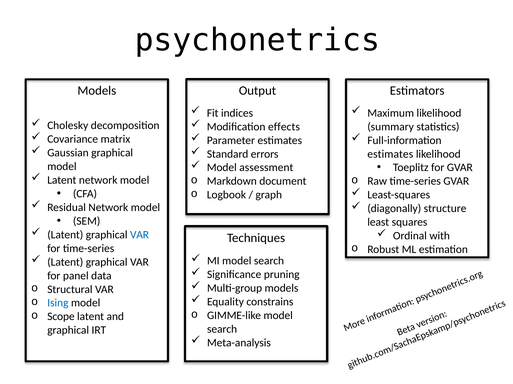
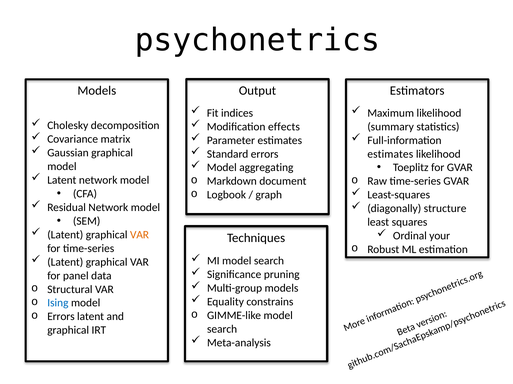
assessment: assessment -> aggregating (266, 168)
VAR colour: blue -> orange (140, 235)
with: with -> your (440, 236)
Scope: Scope -> Errors (61, 317)
